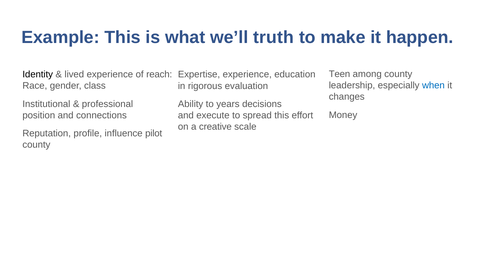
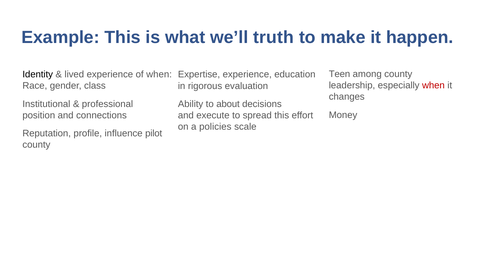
of reach: reach -> when (159, 74)
when colour: blue -> red (433, 85)
years: years -> about (228, 104)
creative: creative -> policies (215, 127)
